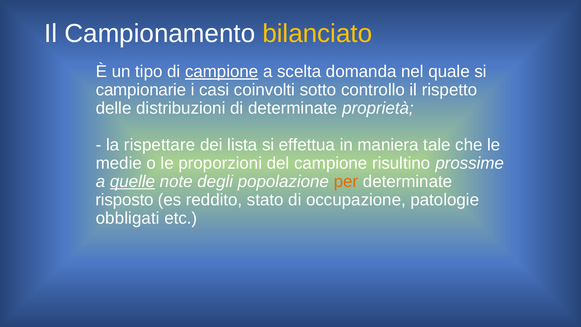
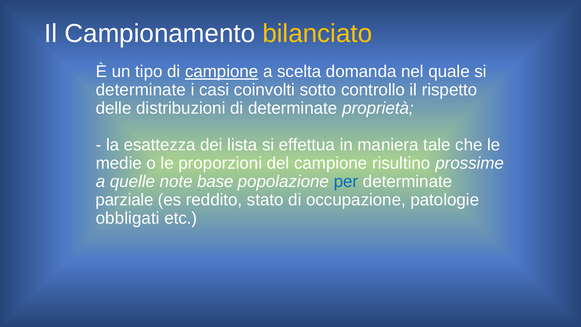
campionarie: campionarie -> determinate (141, 90)
rispettare: rispettare -> esattezza (160, 145)
quelle underline: present -> none (132, 182)
degli: degli -> base (215, 182)
per colour: orange -> blue (346, 182)
risposto: risposto -> parziale (125, 200)
